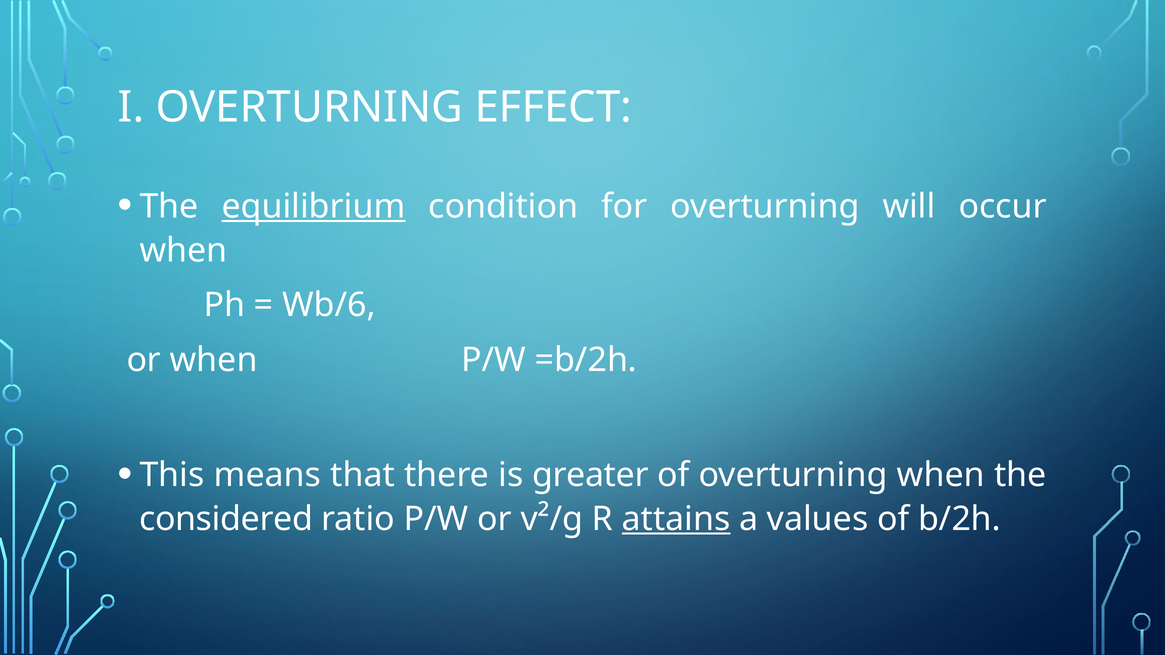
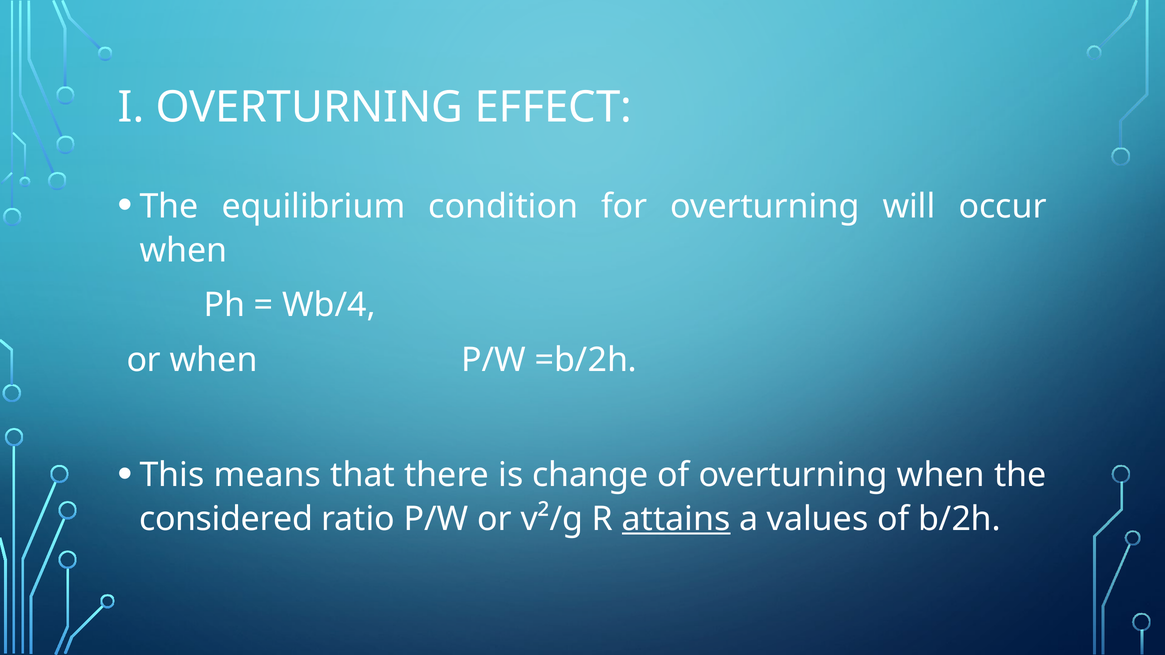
equilibrium underline: present -> none (313, 206)
Wb/6: Wb/6 -> Wb/4 (329, 305)
greater: greater -> change (590, 475)
